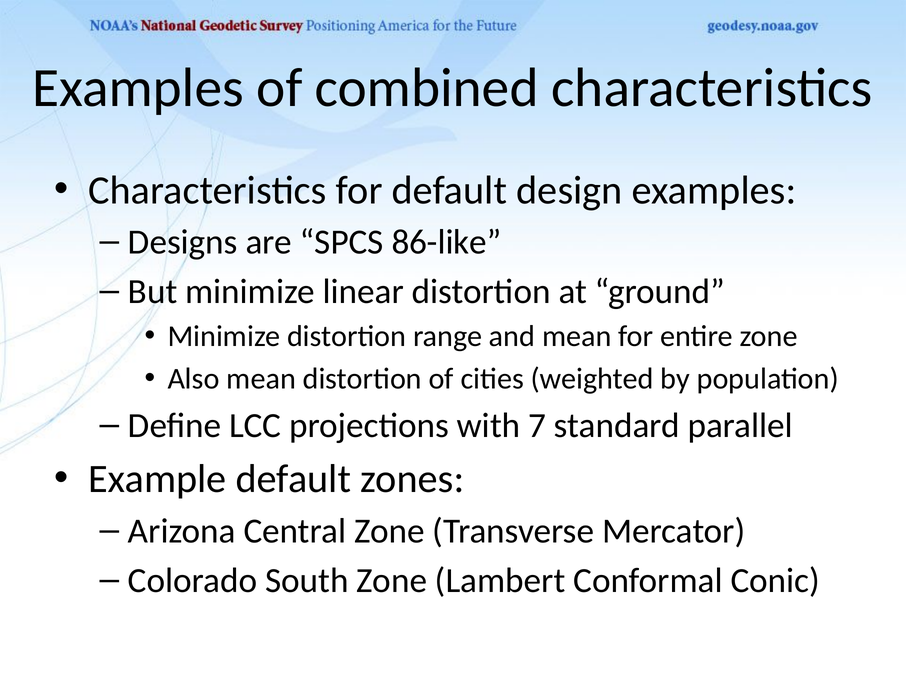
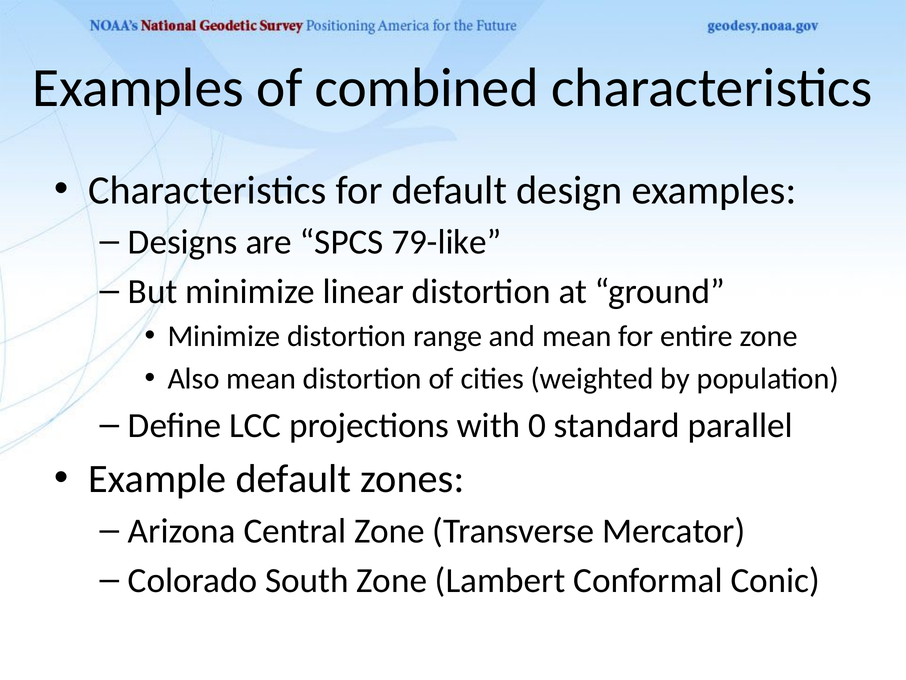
86-like: 86-like -> 79-like (446, 242)
7: 7 -> 0 (537, 425)
